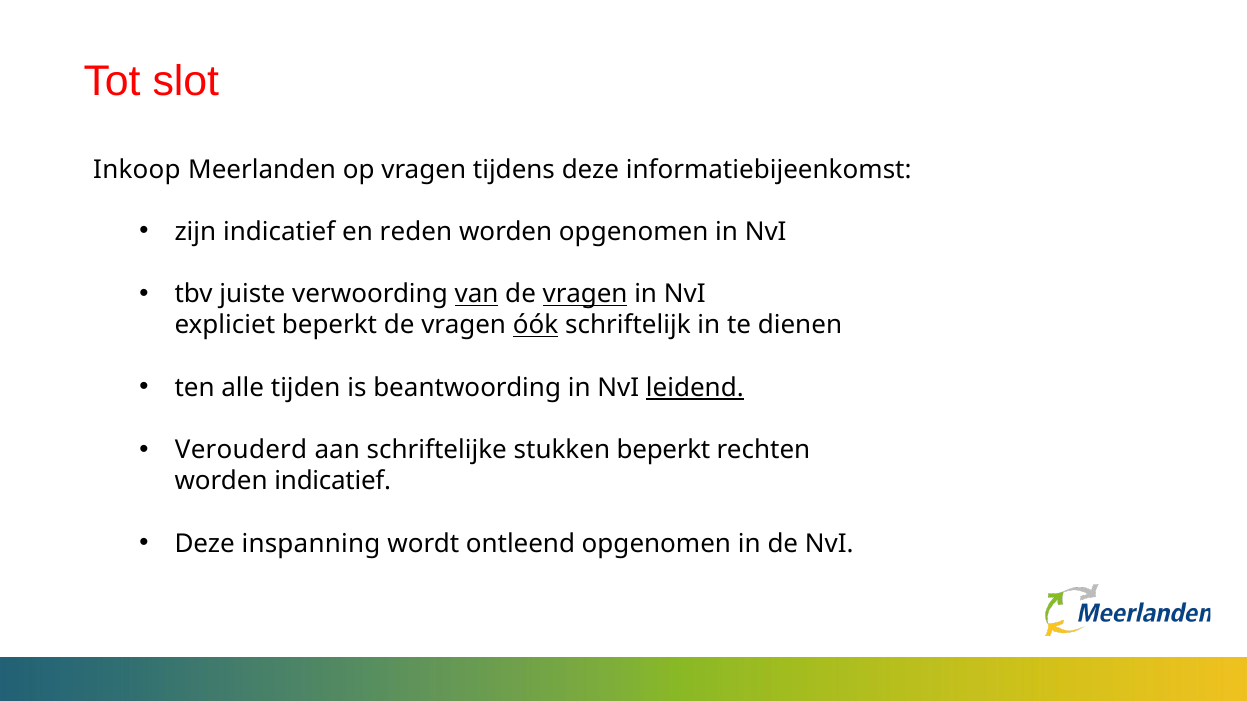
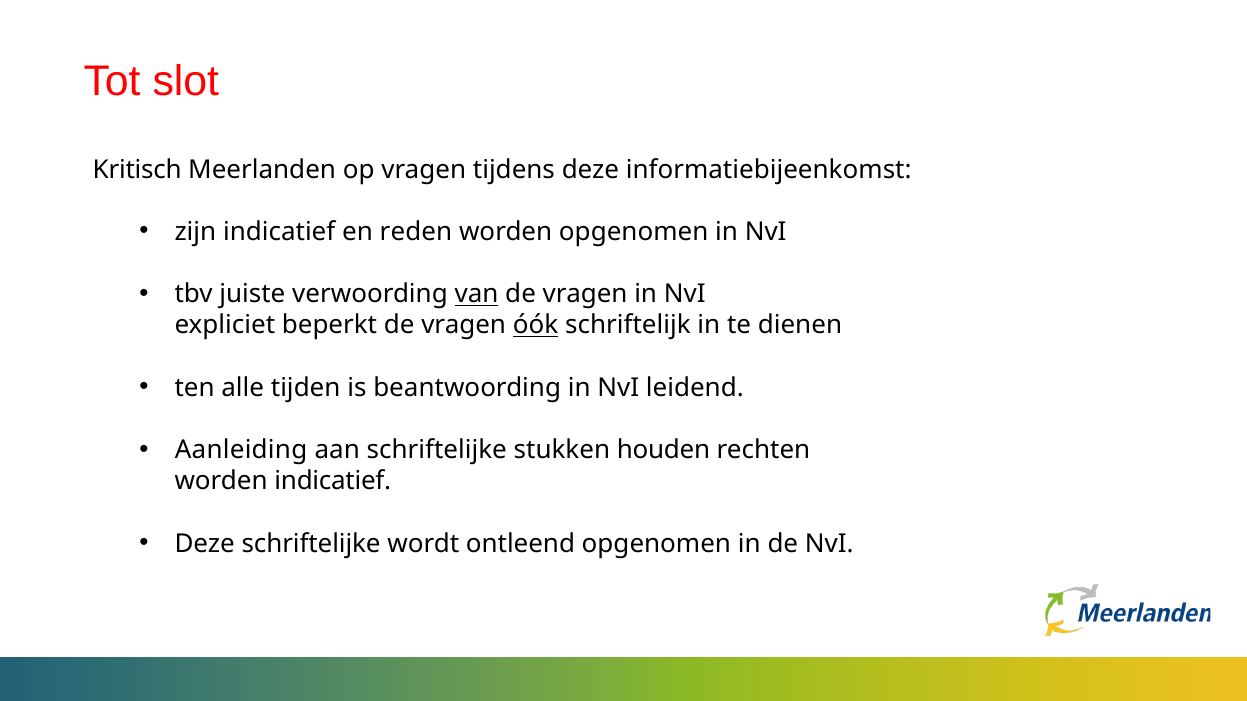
Inkoop: Inkoop -> Kritisch (137, 170)
vragen underline: present -> none (585, 294)
leidend underline: present -> none (695, 388)
Verouderd: Verouderd -> Aanleiding (241, 450)
stukken beperkt: beperkt -> houden (664, 450)
Deze inspanning: inspanning -> schriftelijke (311, 544)
